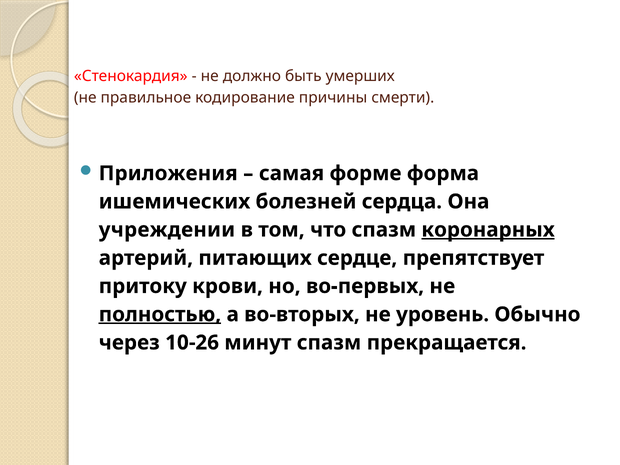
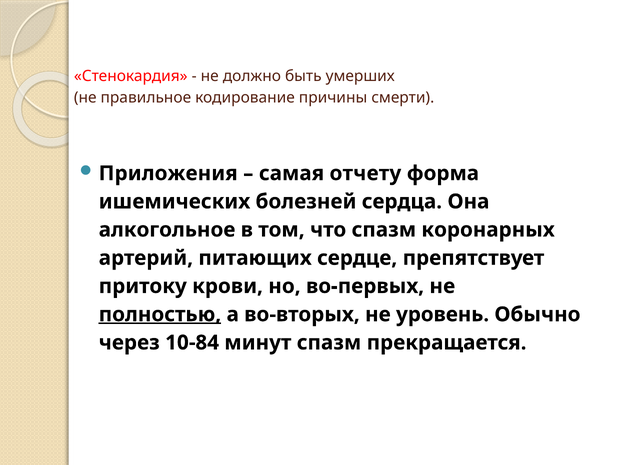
форме: форме -> отчету (365, 173)
учреждении: учреждении -> алкогольное (167, 230)
коронарных underline: present -> none (488, 230)
10-26: 10-26 -> 10-84 (192, 343)
